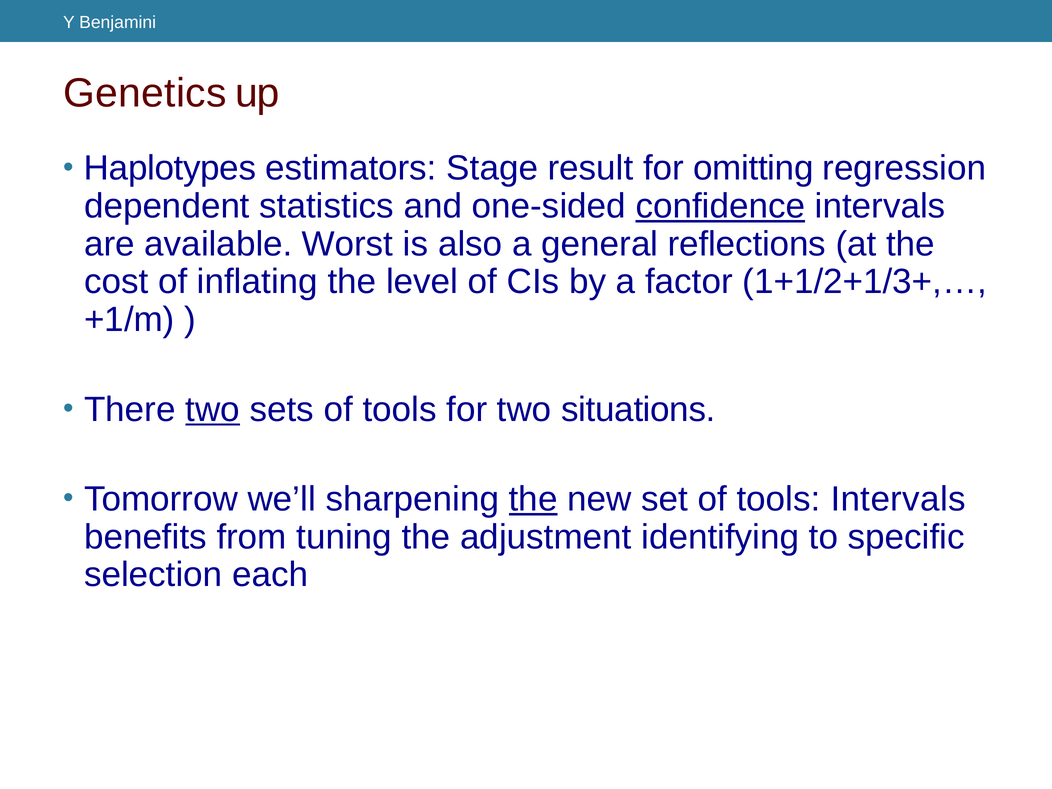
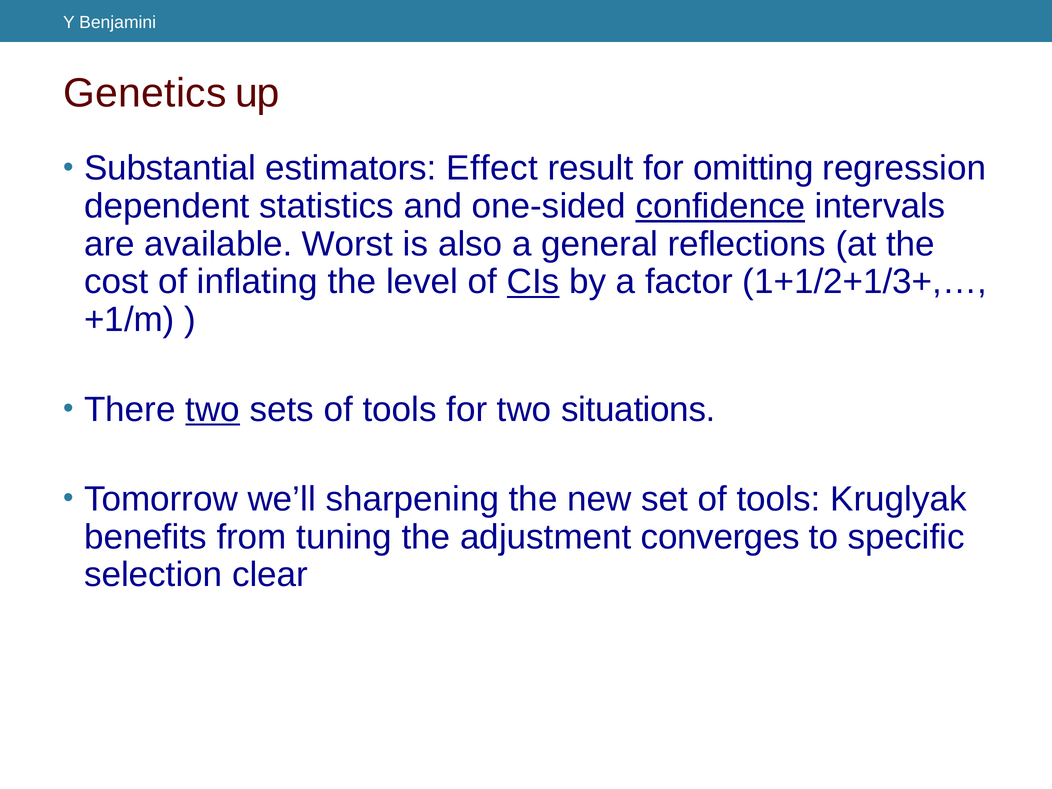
Haplotypes: Haplotypes -> Substantial (170, 168)
Stage: Stage -> Effect (492, 168)
CIs underline: none -> present (533, 282)
the underline: present -> none (533, 499)
tools Intervals: Intervals -> Kruglyak (898, 499)
identifying: identifying -> converges (720, 537)
each: each -> clear (270, 575)
